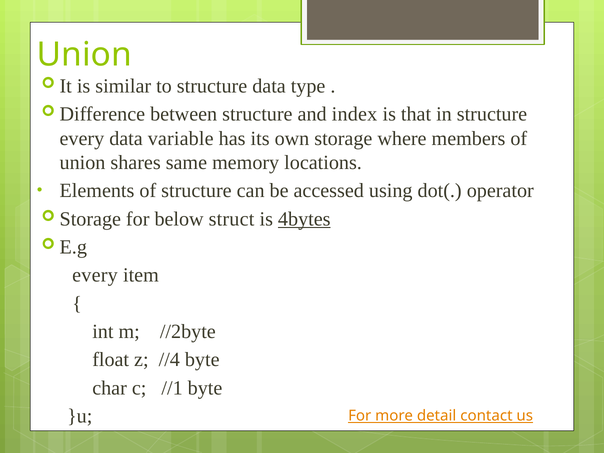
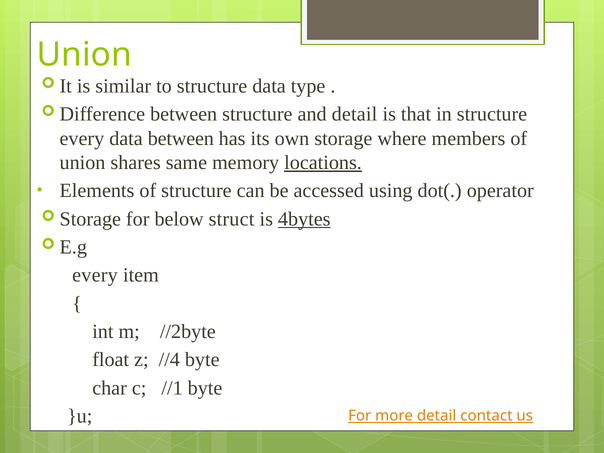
and index: index -> detail (354, 114)
data variable: variable -> between (181, 138)
locations underline: none -> present (323, 163)
